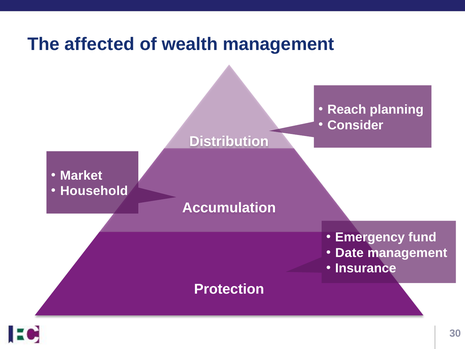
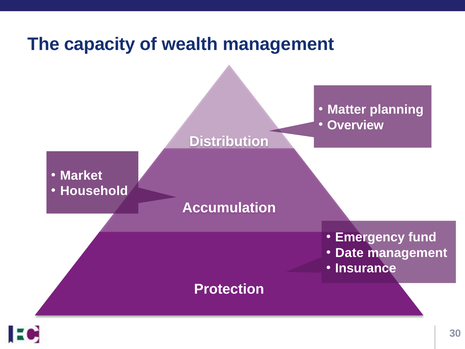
affected: affected -> capacity (100, 44)
Reach: Reach -> Matter (347, 110)
Consider: Consider -> Overview (355, 125)
